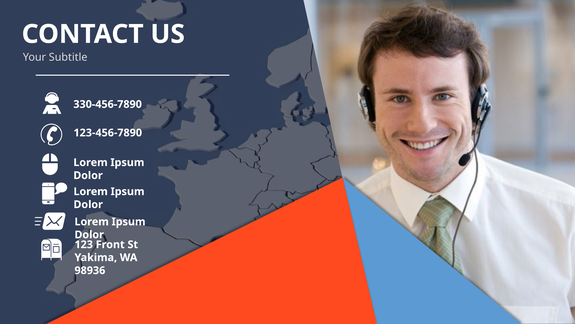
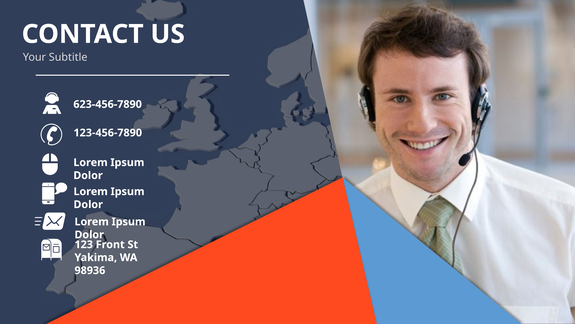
330-456-7890: 330-456-7890 -> 623-456-7890 (108, 104)
